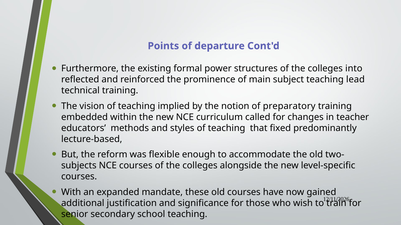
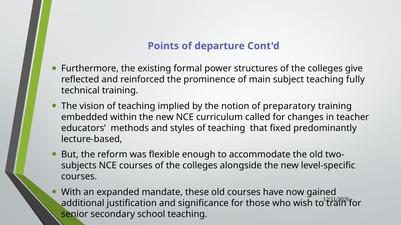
into: into -> give (354, 69)
lead: lead -> fully (355, 80)
